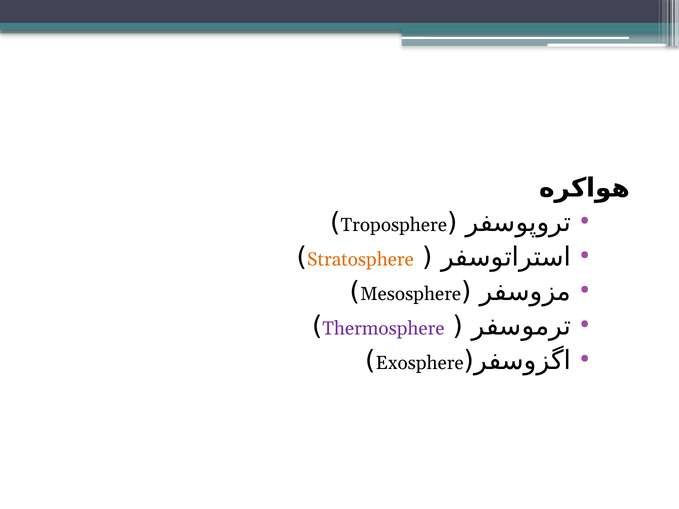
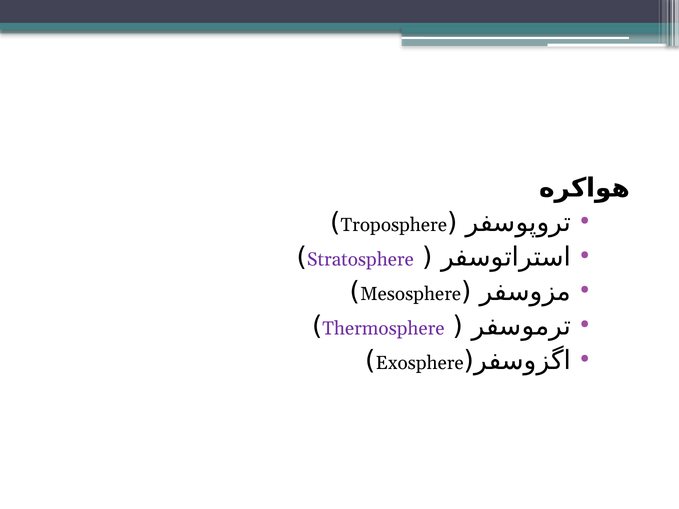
Stratosphere colour: orange -> purple (360, 260)
